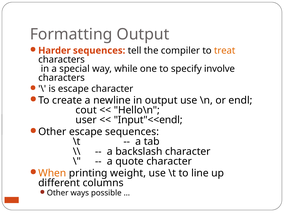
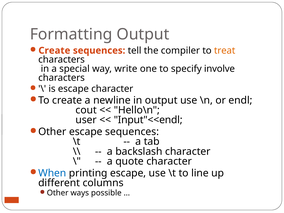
Harder: Harder -> Create (54, 51)
while: while -> write (126, 69)
When colour: orange -> blue (52, 173)
printing weight: weight -> escape (128, 173)
